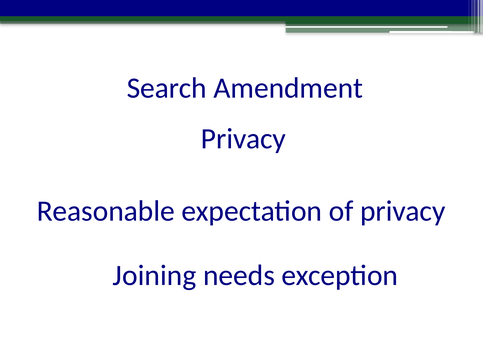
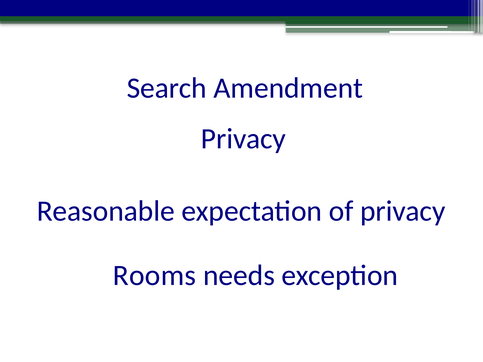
Joining: Joining -> Rooms (154, 276)
